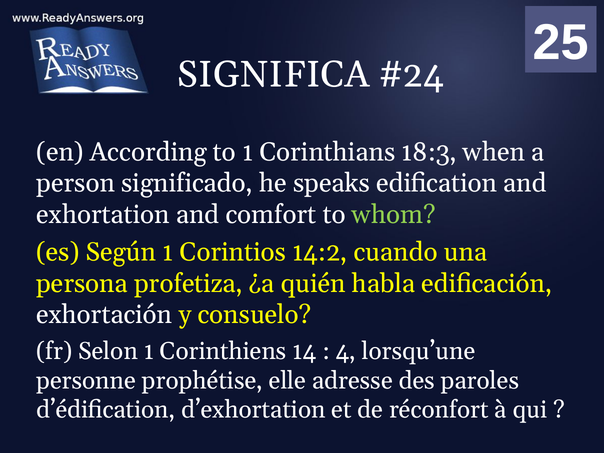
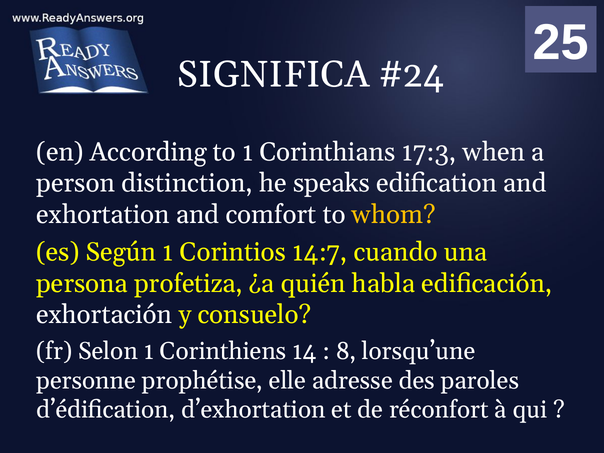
18:3: 18:3 -> 17:3 (429, 152)
significado: significado -> distinction (187, 183)
whom colour: light green -> yellow (394, 215)
14:2: 14:2 -> 14:7 (320, 252)
4: 4 -> 8 (346, 351)
